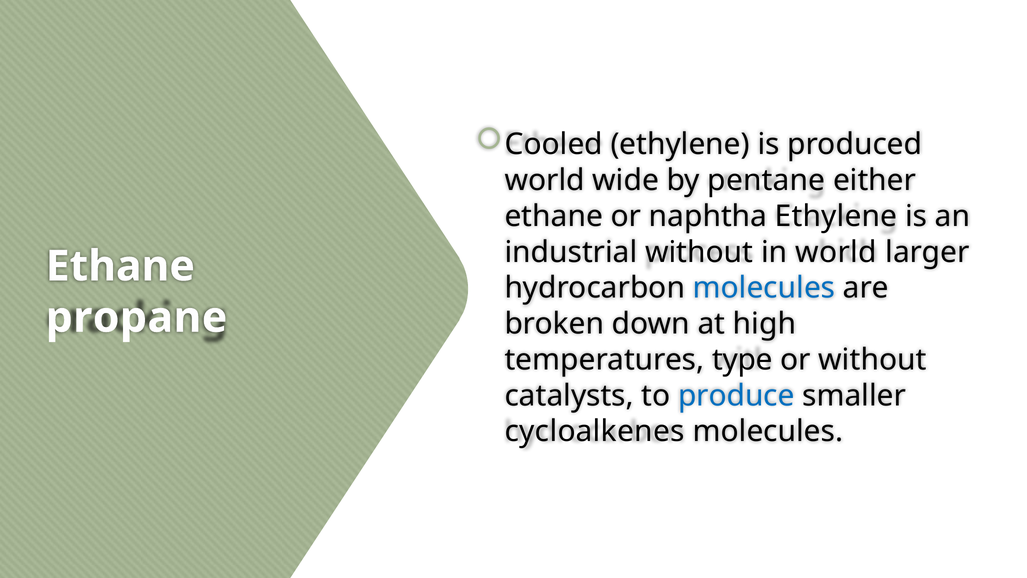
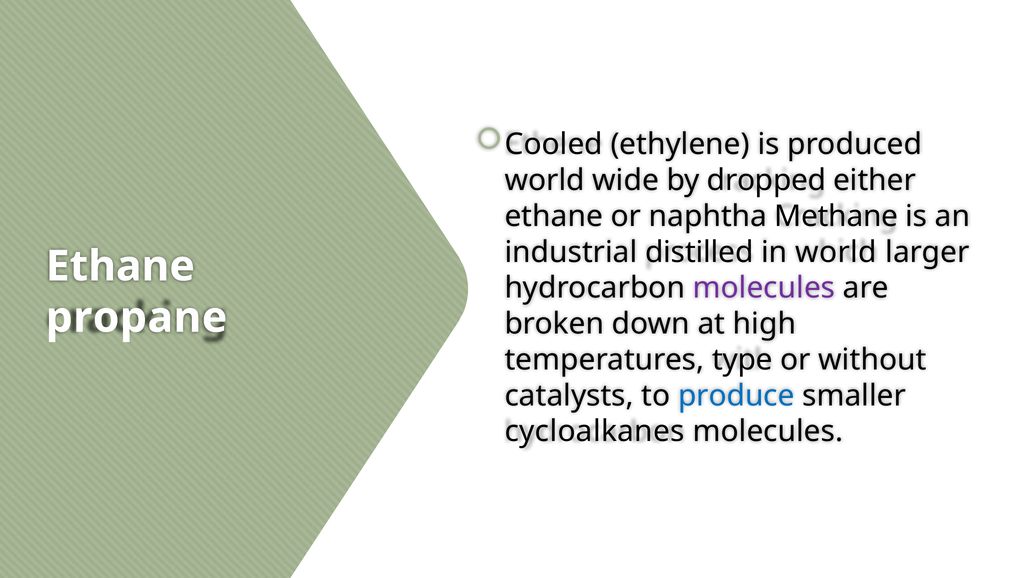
pentane: pentane -> dropped (767, 180)
naphtha Ethylene: Ethylene -> Methane (836, 216)
industrial without: without -> distilled (699, 252)
molecules colour: blue -> purple (764, 288)
cycloalkenes: cycloalkenes -> cycloalkanes (595, 431)
